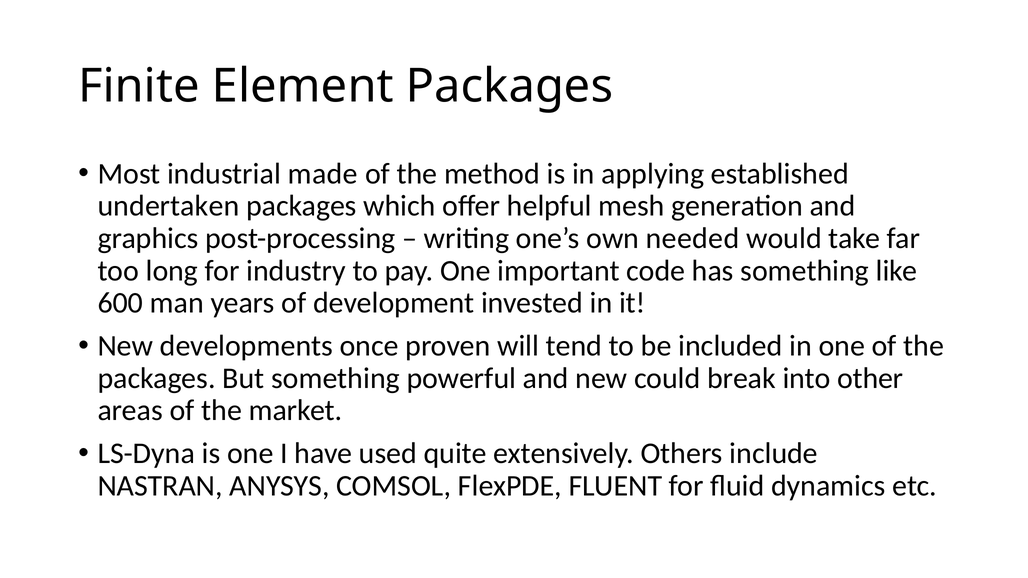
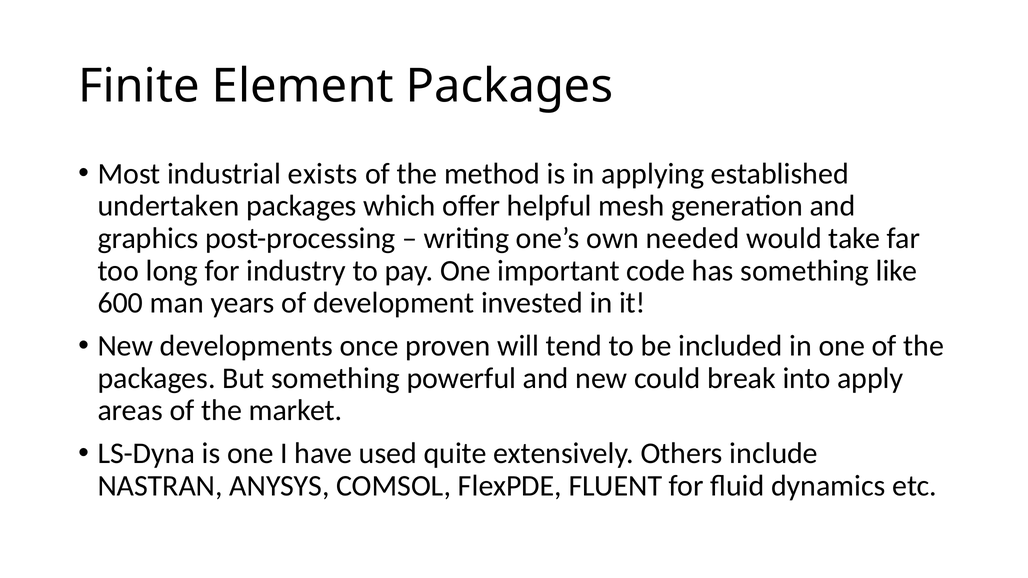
made: made -> exists (323, 174)
other: other -> apply (870, 378)
